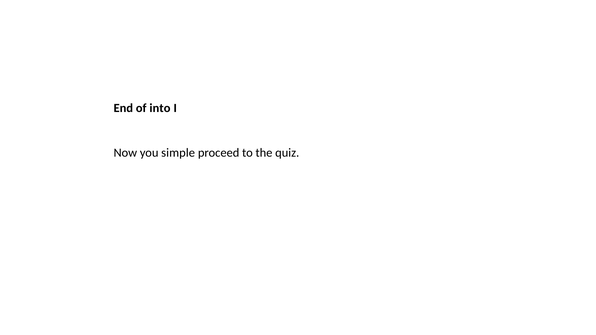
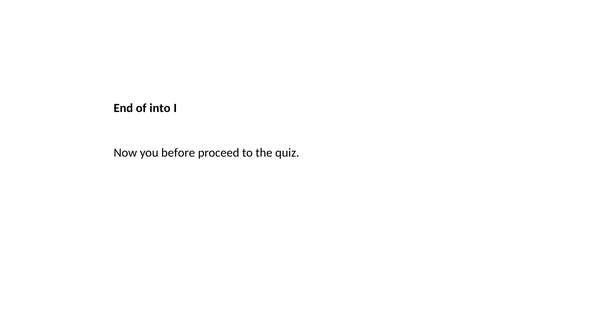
simple: simple -> before (178, 153)
